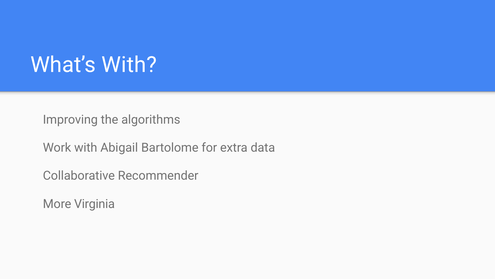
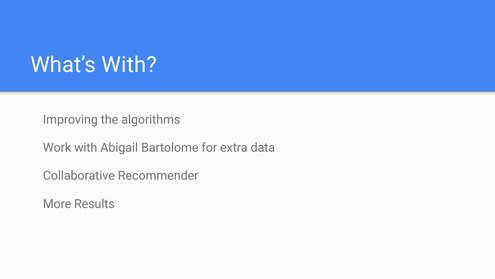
Virginia: Virginia -> Results (94, 204)
